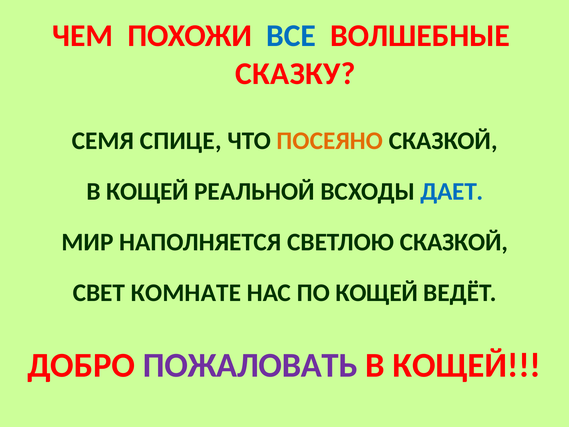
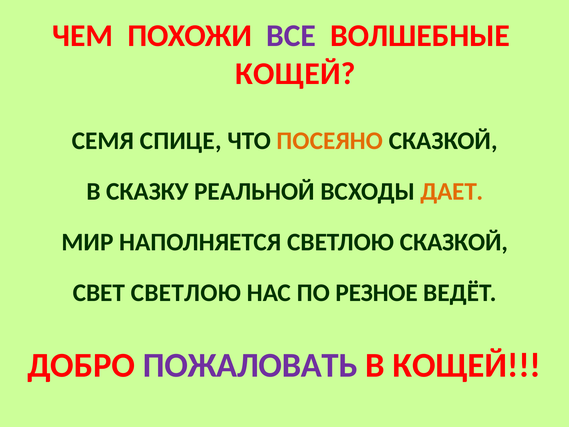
ВСЕ colour: blue -> purple (291, 36)
СКАЗКУ: СКАЗКУ -> КОЩЕЙ (295, 74)
КОЩЕЙ: КОЩЕЙ -> СКАЗКУ (147, 191)
ДАЕТ colour: blue -> orange (452, 191)
СВЕТ КОМНАТЕ: КОМНАТЕ -> СВЕТЛОЮ (186, 293)
ПО КОЩЕЙ: КОЩЕЙ -> РЕЗНОЕ (377, 293)
